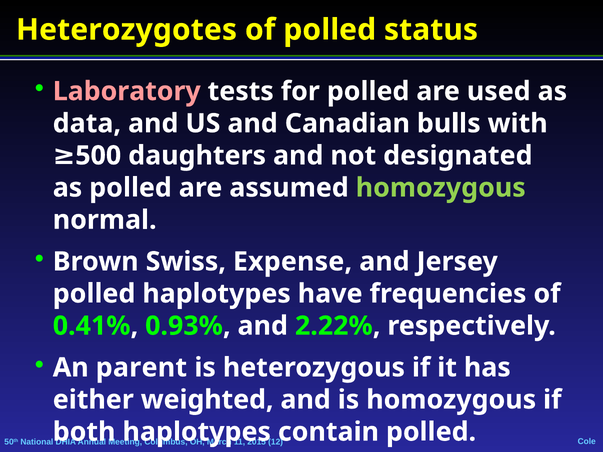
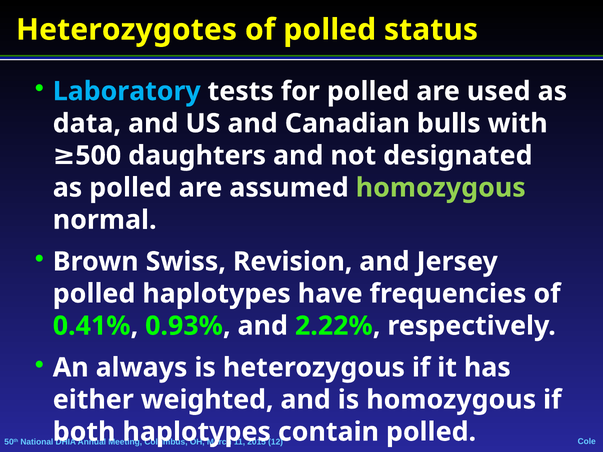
Laboratory colour: pink -> light blue (127, 91)
Expense: Expense -> Revision (293, 262)
parent: parent -> always (142, 368)
